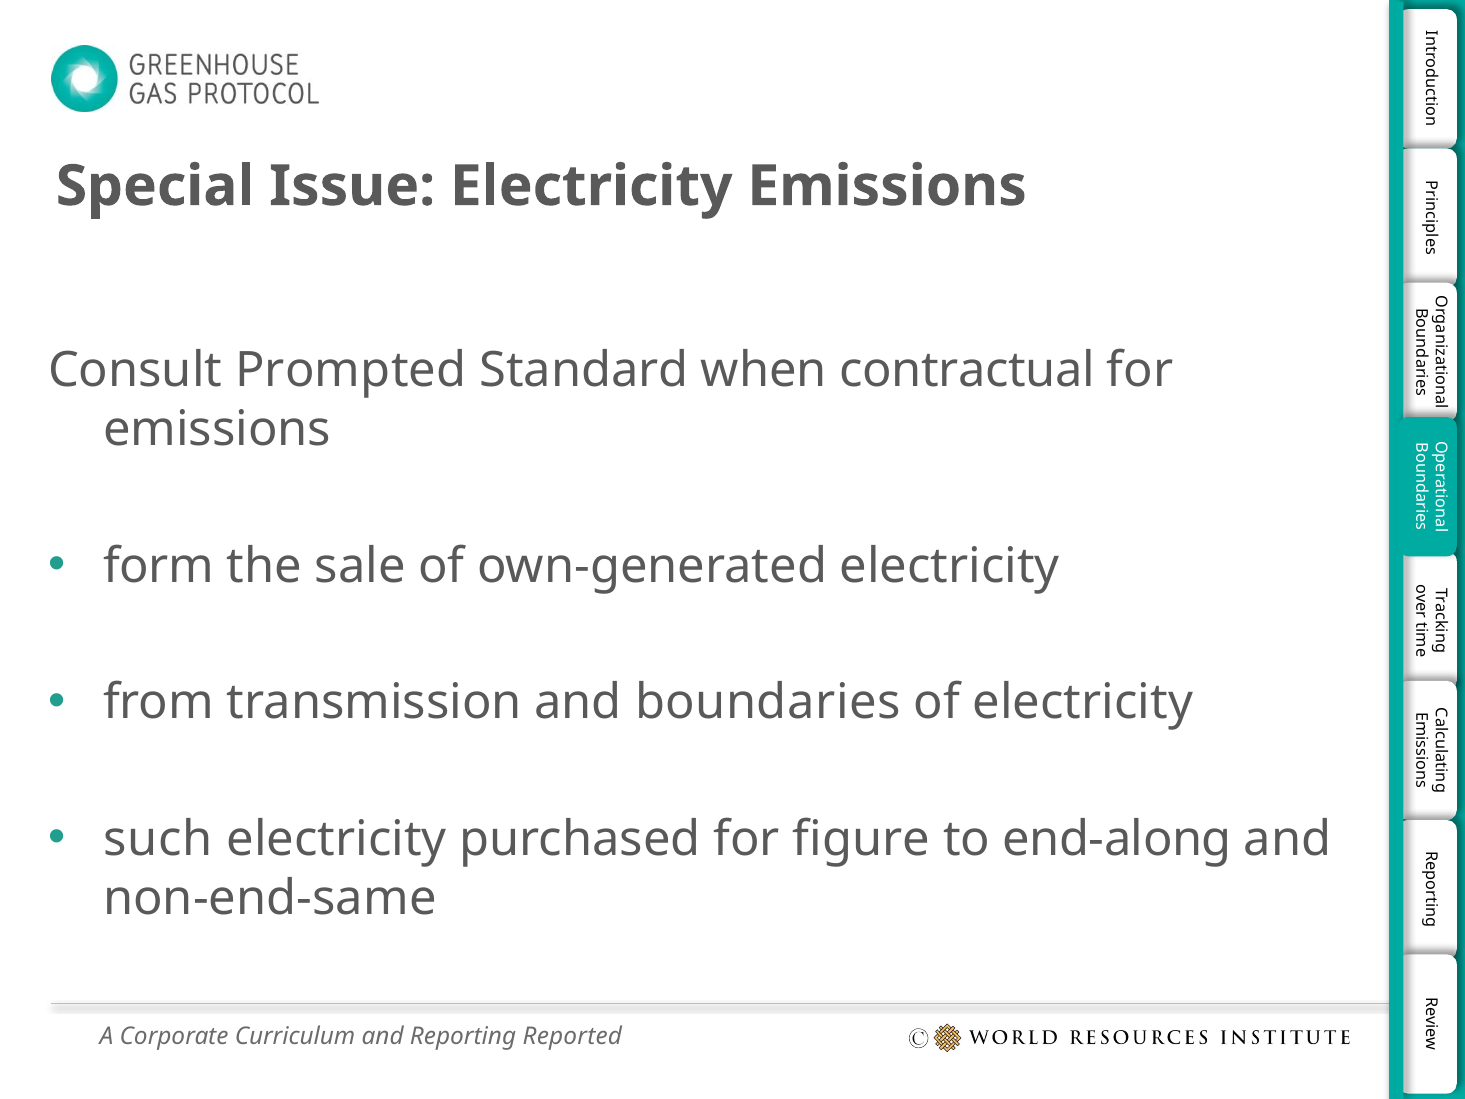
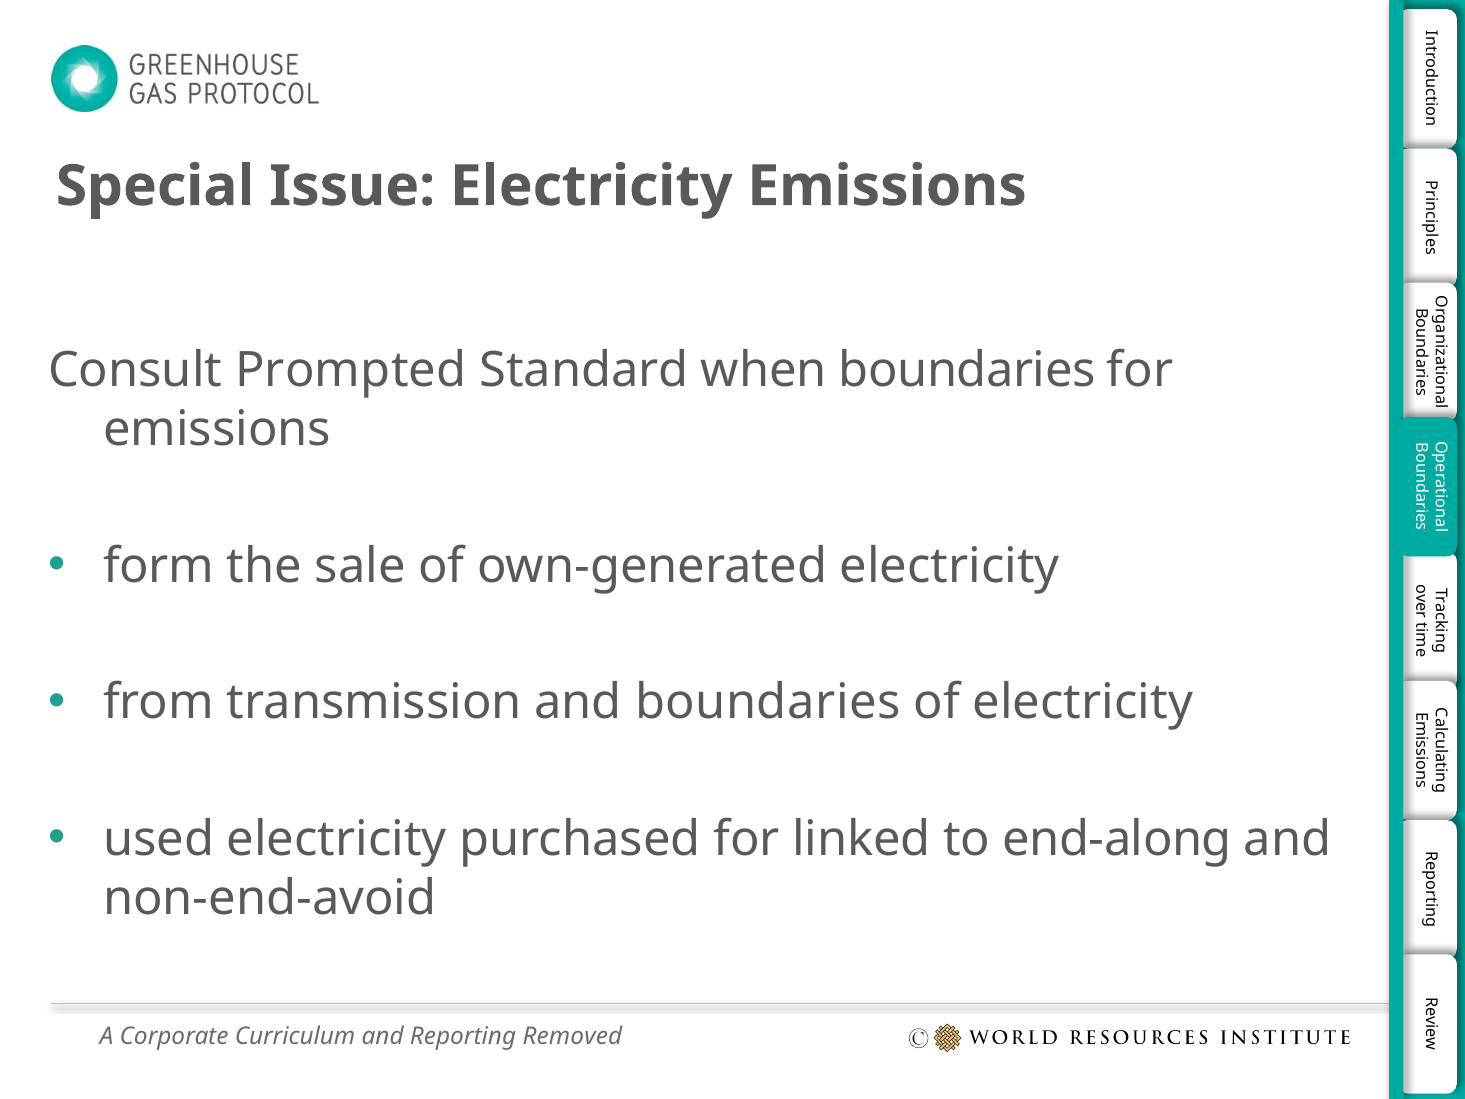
when contractual: contractual -> boundaries (967, 371)
such: such -> used (159, 839)
figure: figure -> linked (862, 839)
non-end-same: non-end-same -> non-end-avoid (270, 898)
Reported: Reported -> Removed (572, 1036)
